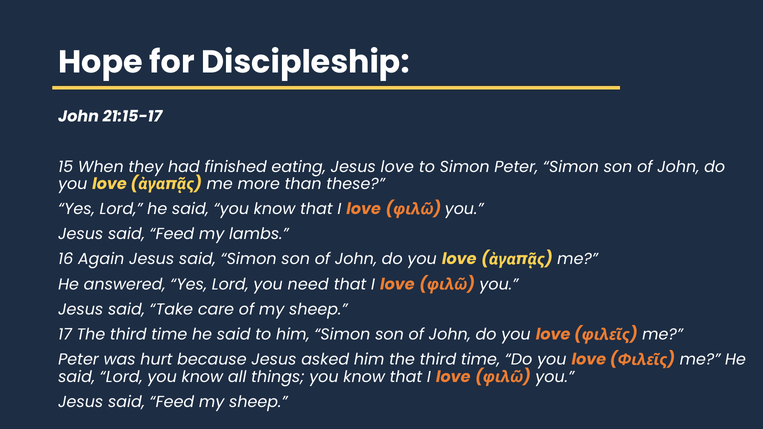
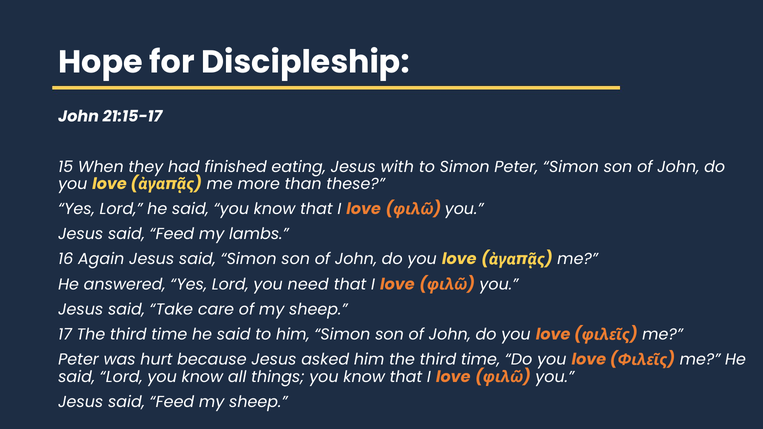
Jesus love: love -> with (397, 167)
